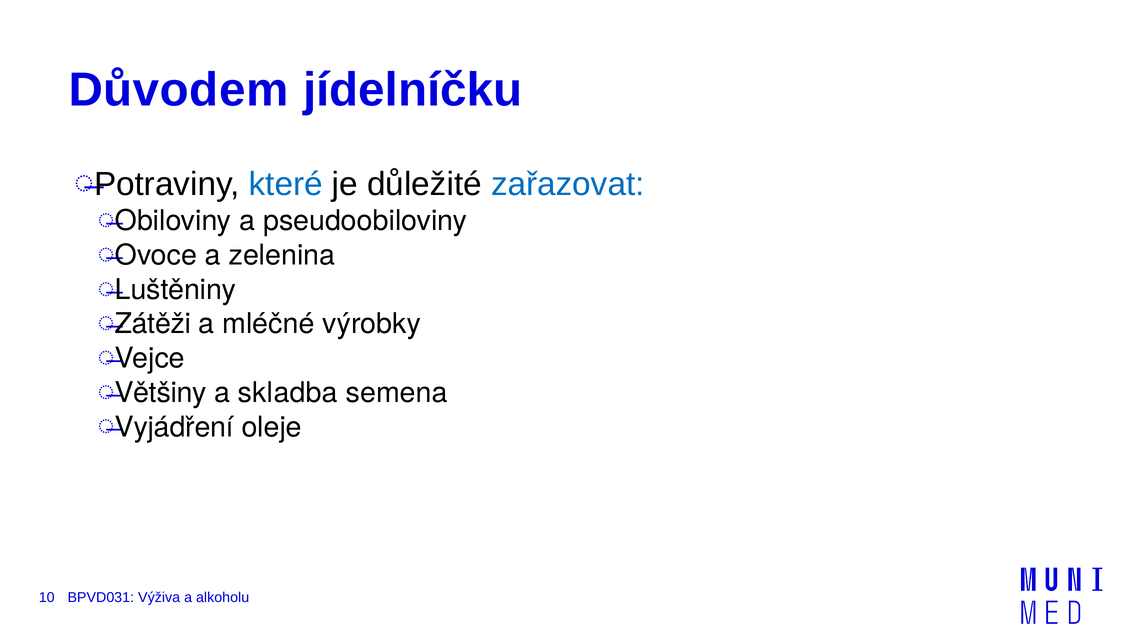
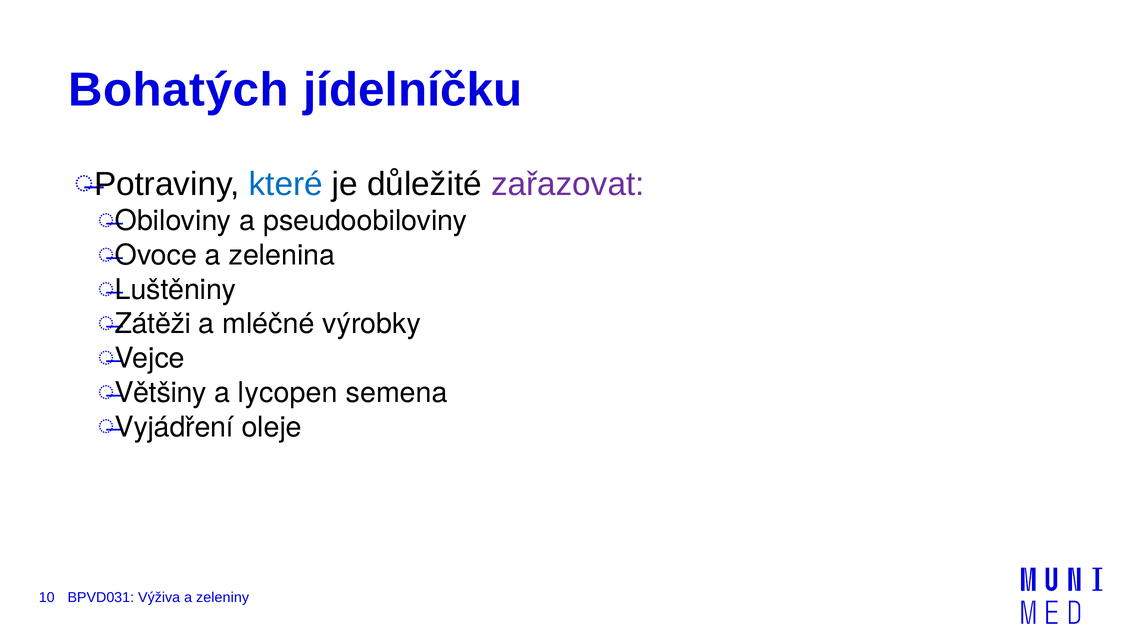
Důvodem: Důvodem -> Bohatých (178, 90)
zařazovat colour: blue -> purple (568, 184)
skladba: skladba -> lycopen (288, 392)
alkoholu: alkoholu -> zeleniny (223, 597)
